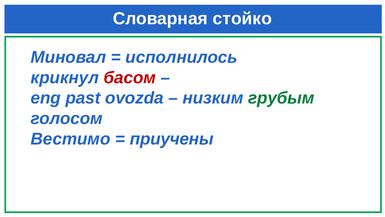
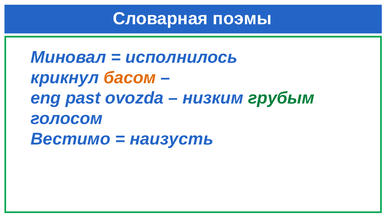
стойко: стойко -> поэмы (242, 18)
басом colour: red -> orange (130, 78)
приучены: приучены -> наизусть (172, 139)
